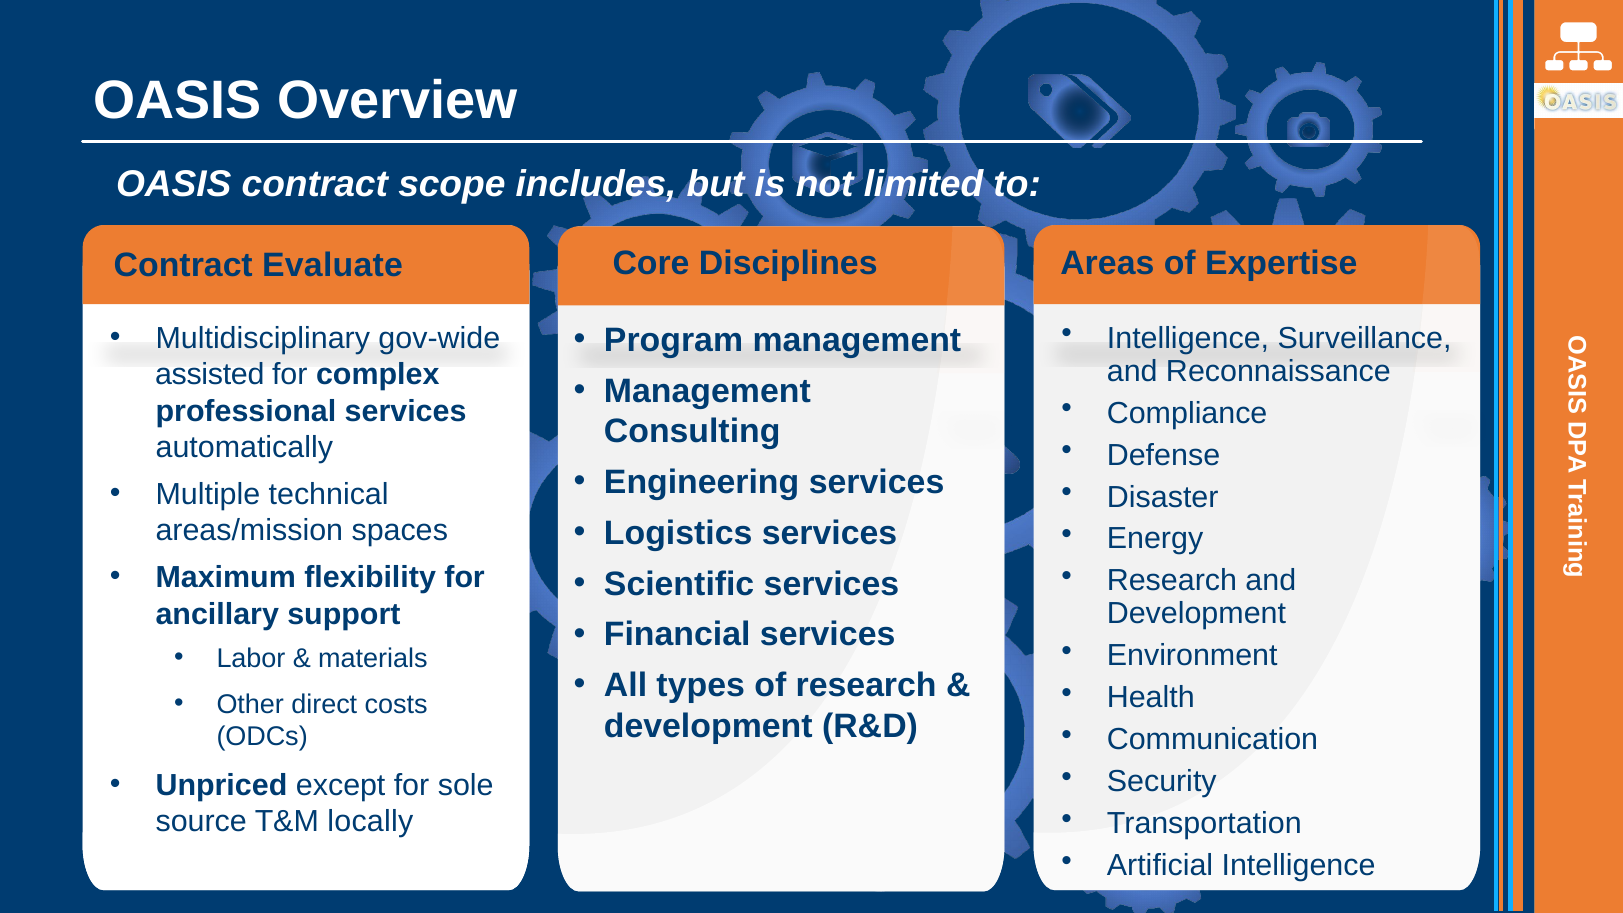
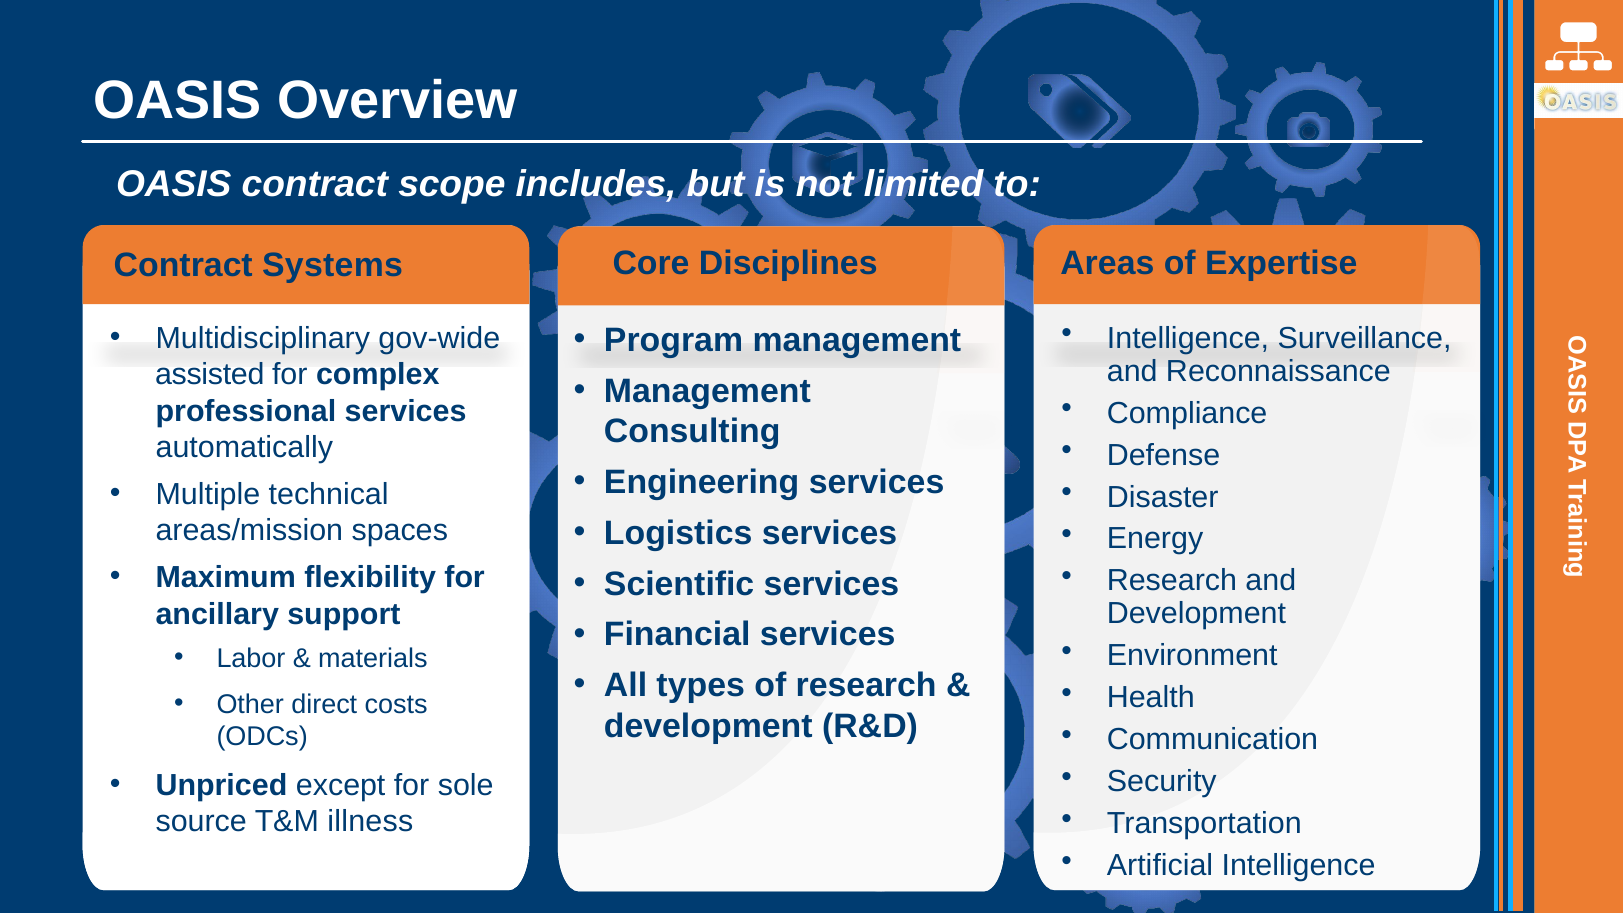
Evaluate: Evaluate -> Systems (333, 265)
locally: locally -> illness (370, 822)
